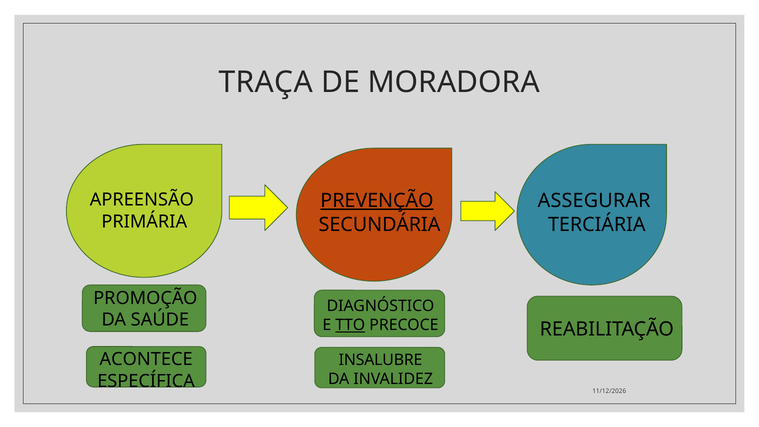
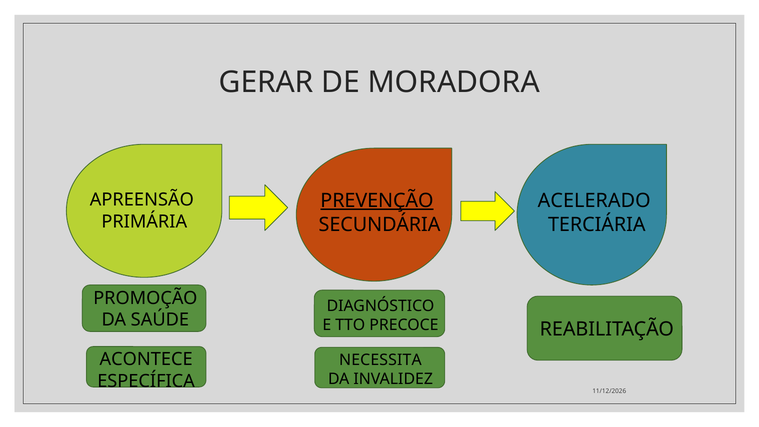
TRAÇA: TRAÇA -> GERAR (266, 82)
ASSEGURAR: ASSEGURAR -> ACELERADO (594, 201)
TTO underline: present -> none (350, 325)
INSALUBRE: INSALUBRE -> NECESSITA (380, 360)
